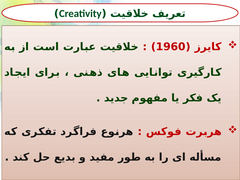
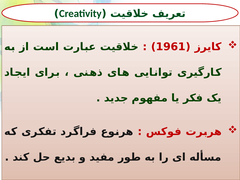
1960: 1960 -> 1961 (171, 47)
